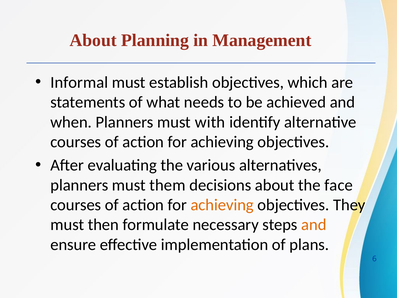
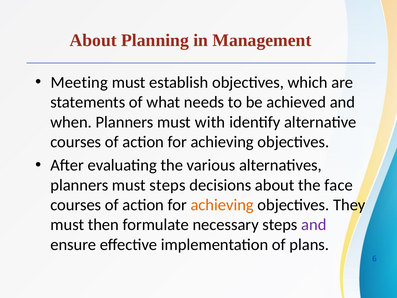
Informal: Informal -> Meeting (79, 82)
must them: them -> steps (168, 185)
and colour: orange -> purple (314, 225)
